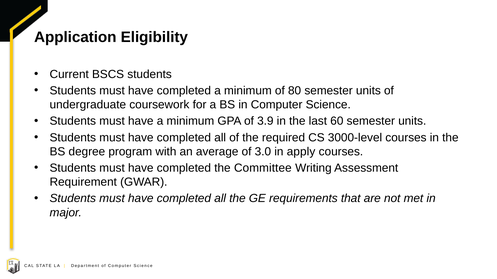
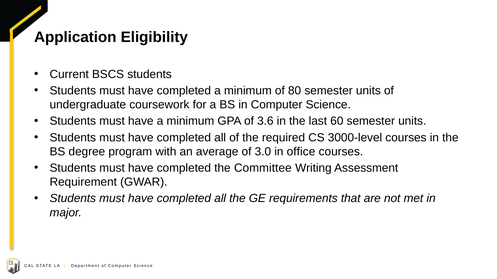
3.9: 3.9 -> 3.6 (265, 121)
apply: apply -> office (301, 152)
